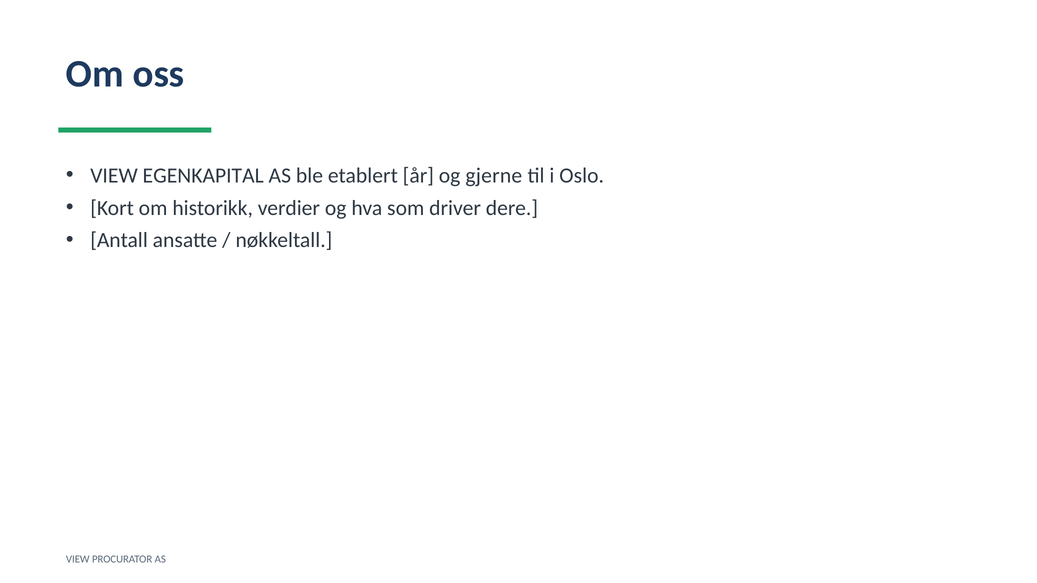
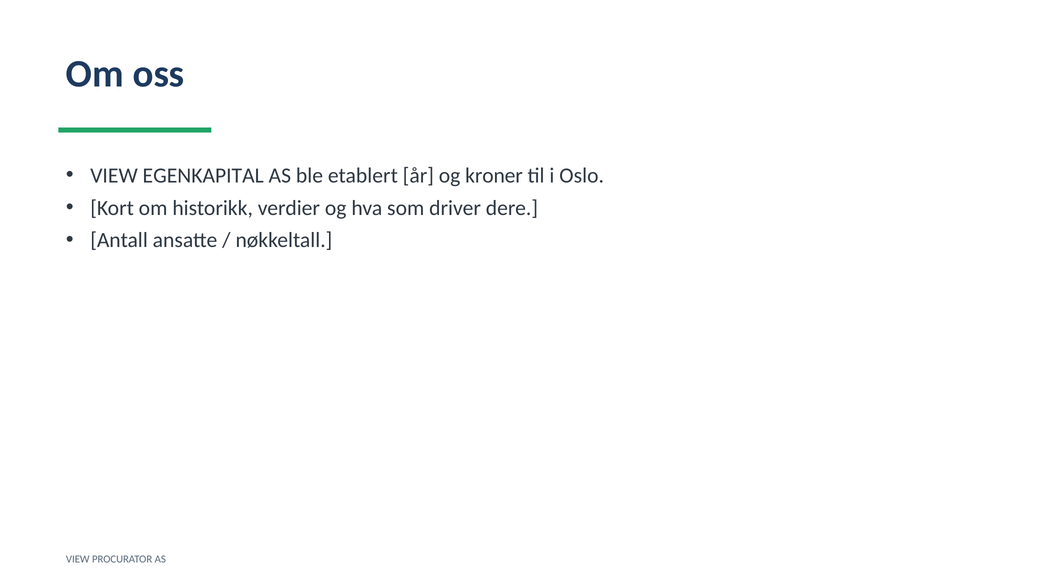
gjerne: gjerne -> kroner (494, 176)
